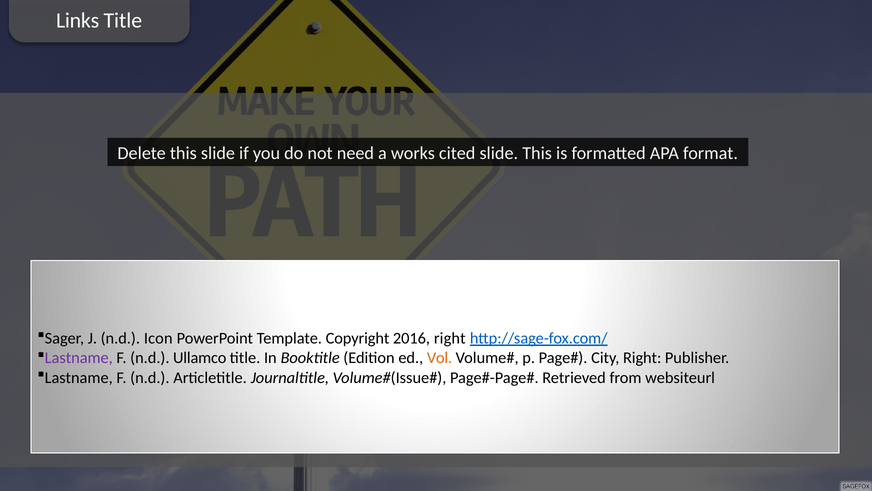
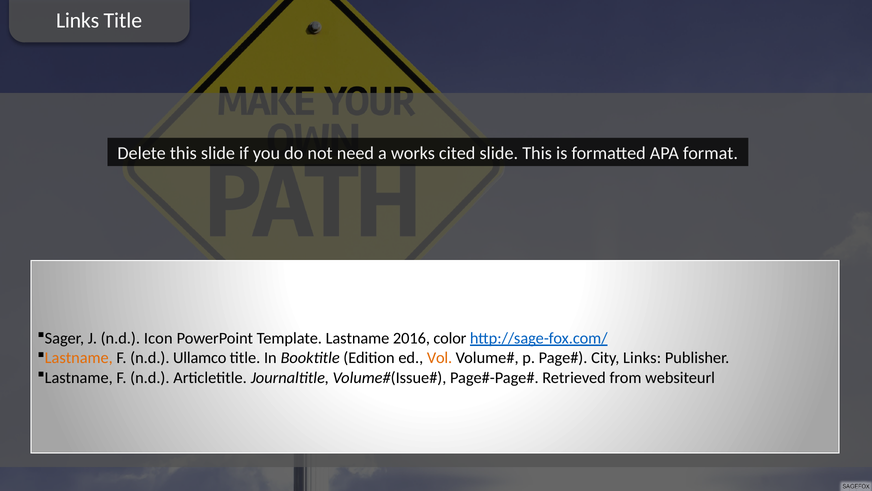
Template Copyright: Copyright -> Lastname (358, 338)
2016 right: right -> color (450, 338)
Lastname colour: purple -> orange (79, 358)
City Right: Right -> Links (642, 358)
